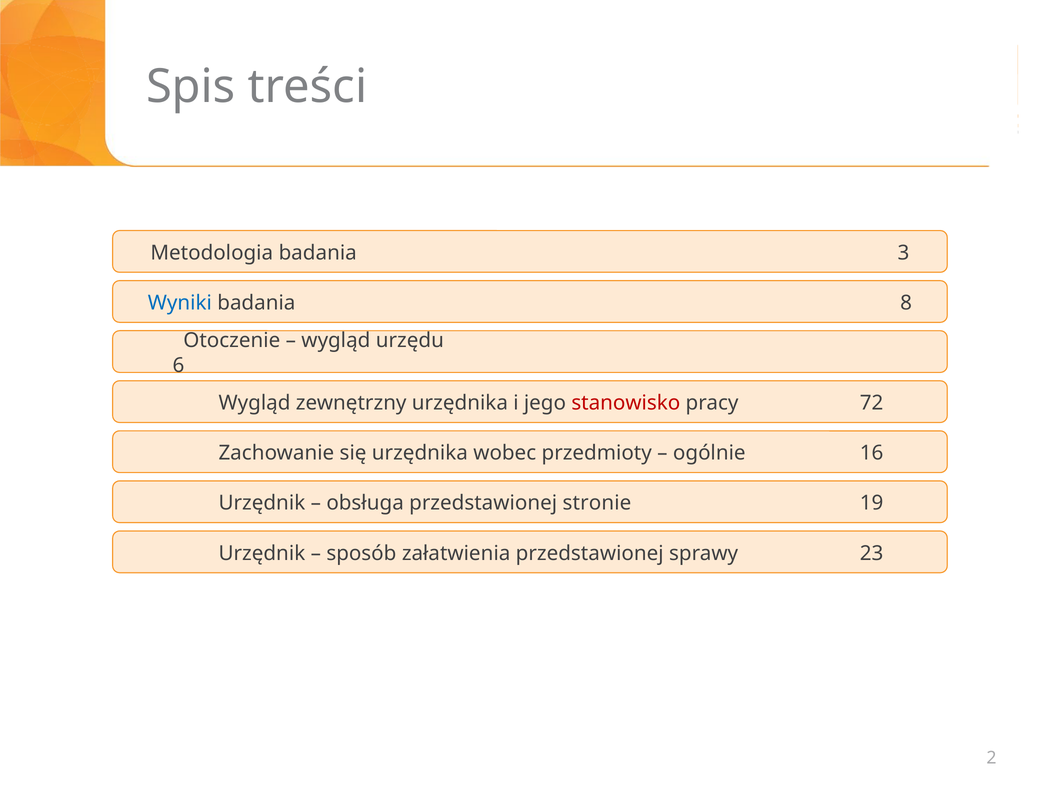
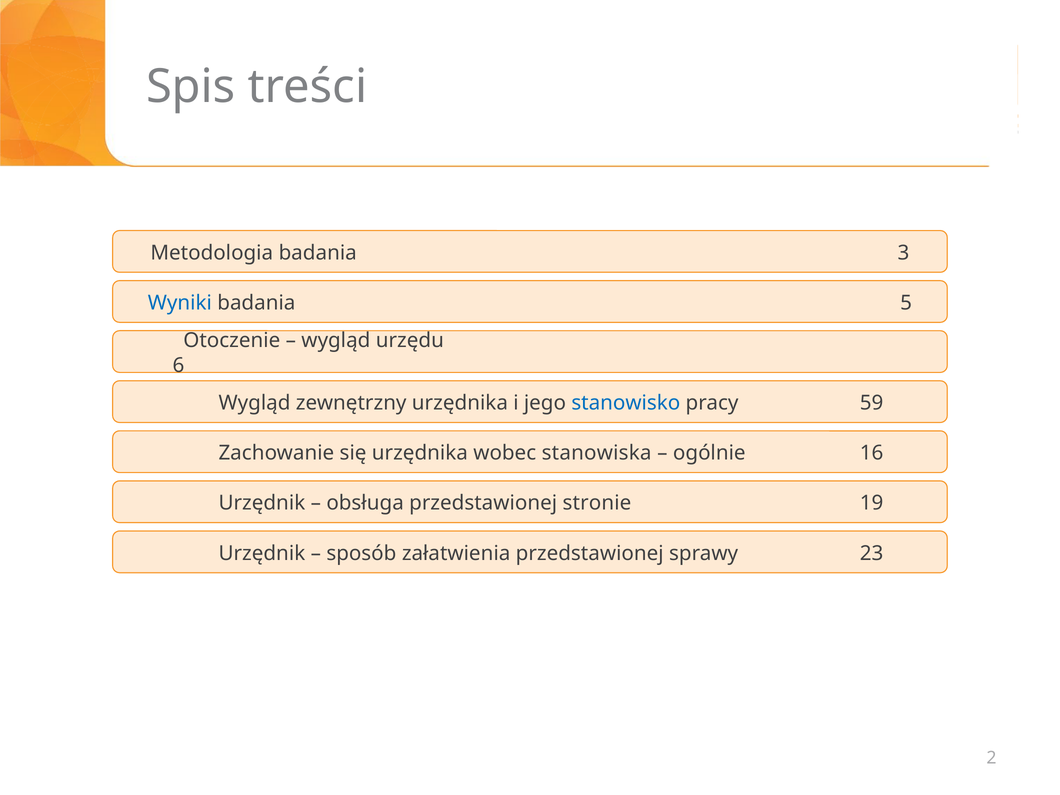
8: 8 -> 5 (906, 303)
stanowisko colour: red -> blue (626, 403)
72: 72 -> 59 (872, 403)
przedmioty: przedmioty -> stanowiska (597, 453)
